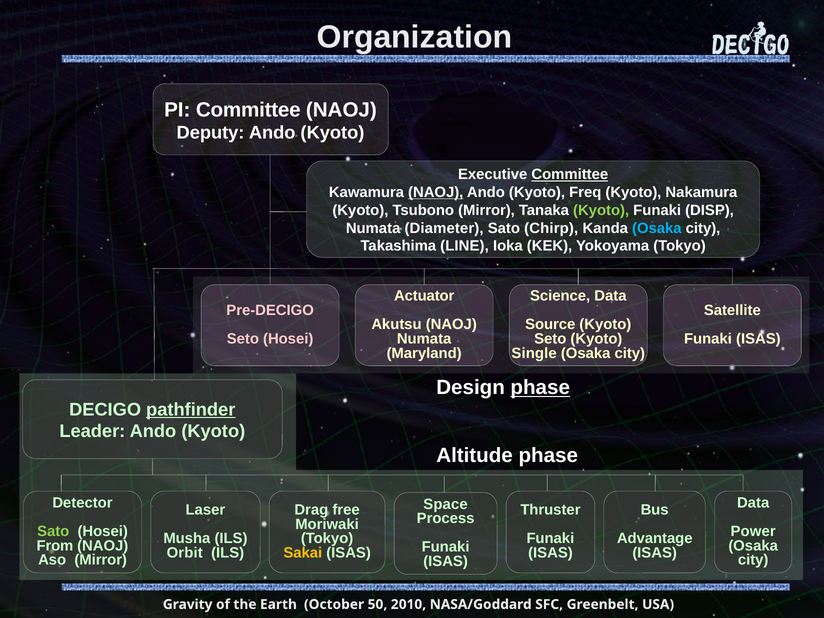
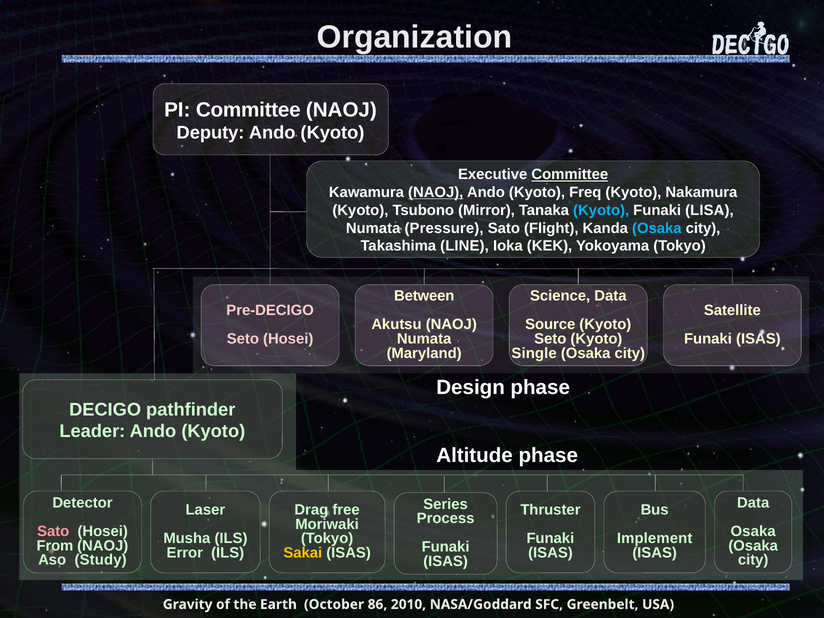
Kyoto colour: light green -> light blue (601, 210)
DISP: DISP -> LISA (709, 210)
Diameter: Diameter -> Pressure (444, 228)
Chirp: Chirp -> Flight (551, 228)
Actuator: Actuator -> Between (424, 296)
phase underline: present -> none (540, 388)
pathfinder underline: present -> none (191, 409)
Space: Space -> Series (446, 504)
Sato colour: light green -> pink (53, 531)
Power: Power -> Osaka (753, 531)
Advantage: Advantage -> Implement (655, 539)
Orbit: Orbit -> Error (185, 553)
Aso Mirror: Mirror -> Study (101, 560)
50: 50 -> 86 (377, 604)
